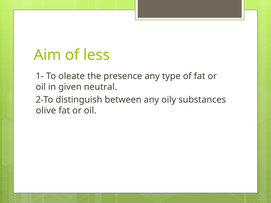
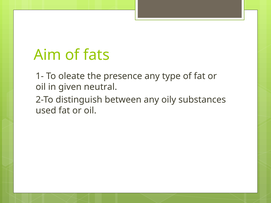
less: less -> fats (96, 55)
olive: olive -> used (46, 111)
